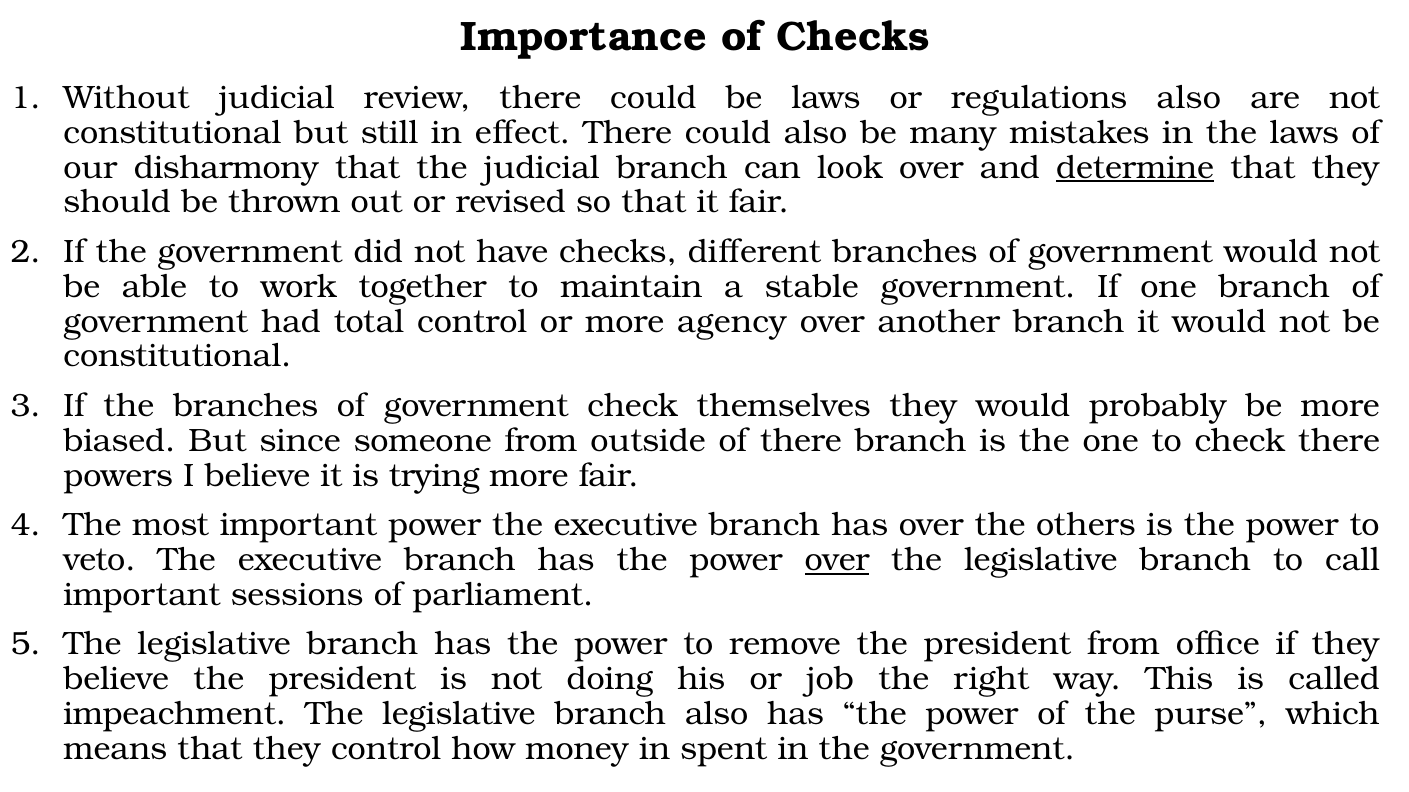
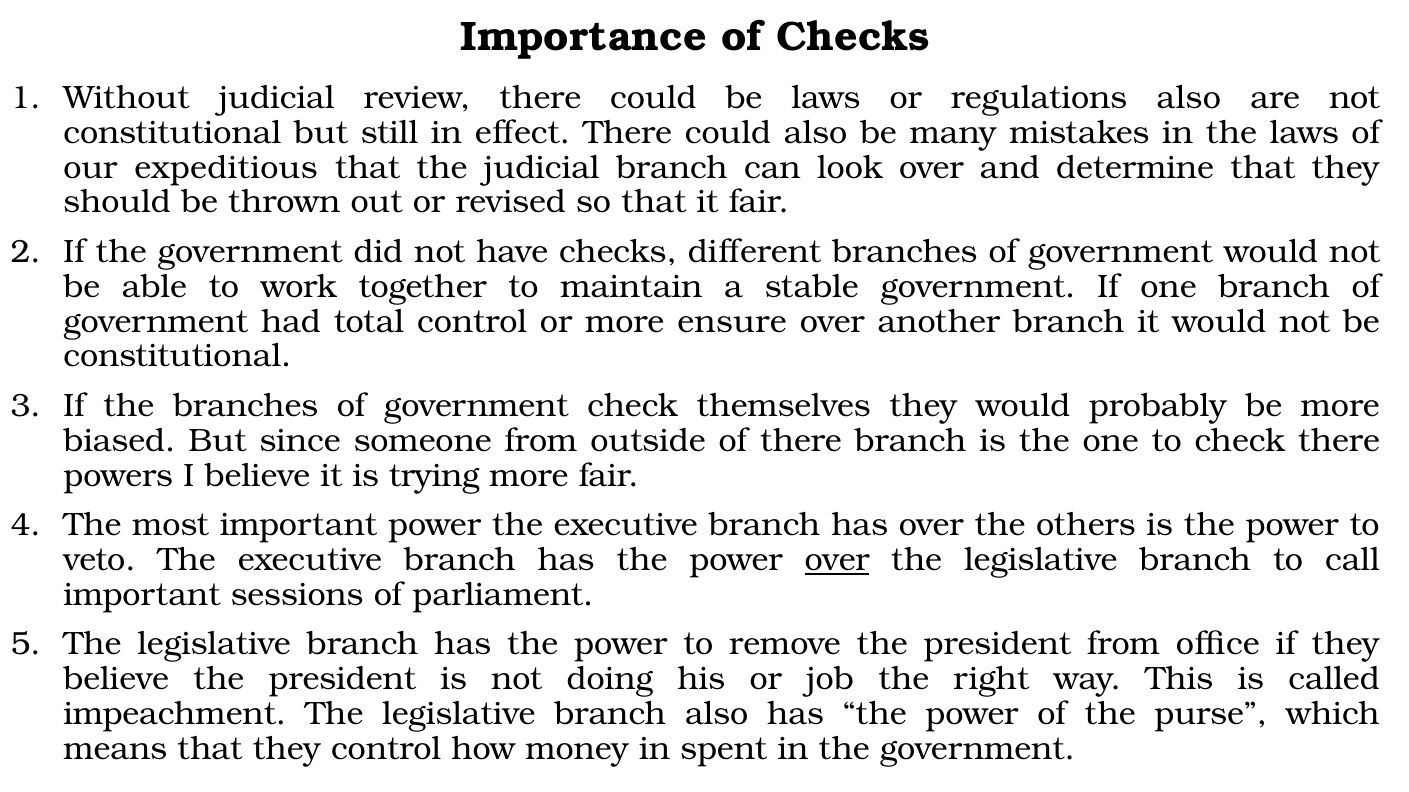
disharmony: disharmony -> expeditious (226, 167)
determine underline: present -> none (1135, 167)
agency: agency -> ensure (732, 322)
